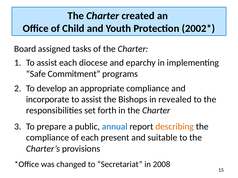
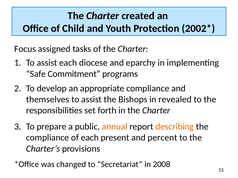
Board: Board -> Focus (25, 49)
incorporate: incorporate -> themselves (48, 100)
annual colour: blue -> orange (115, 127)
suitable: suitable -> percent (162, 138)
